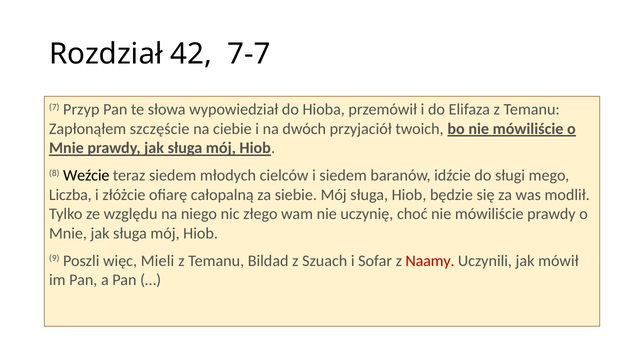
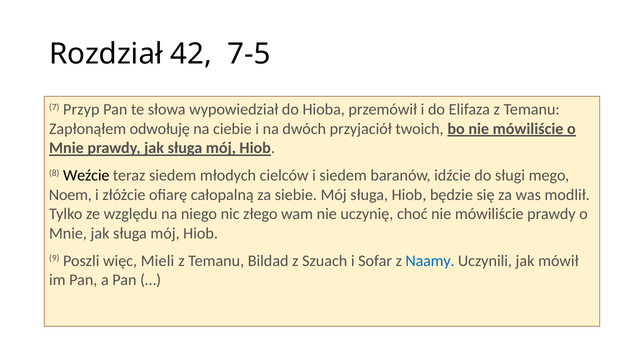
7-7: 7-7 -> 7-5 (249, 54)
szczęście: szczęście -> odwołuję (160, 129)
Liczba: Liczba -> Noem (70, 195)
Naamy colour: red -> blue (430, 261)
